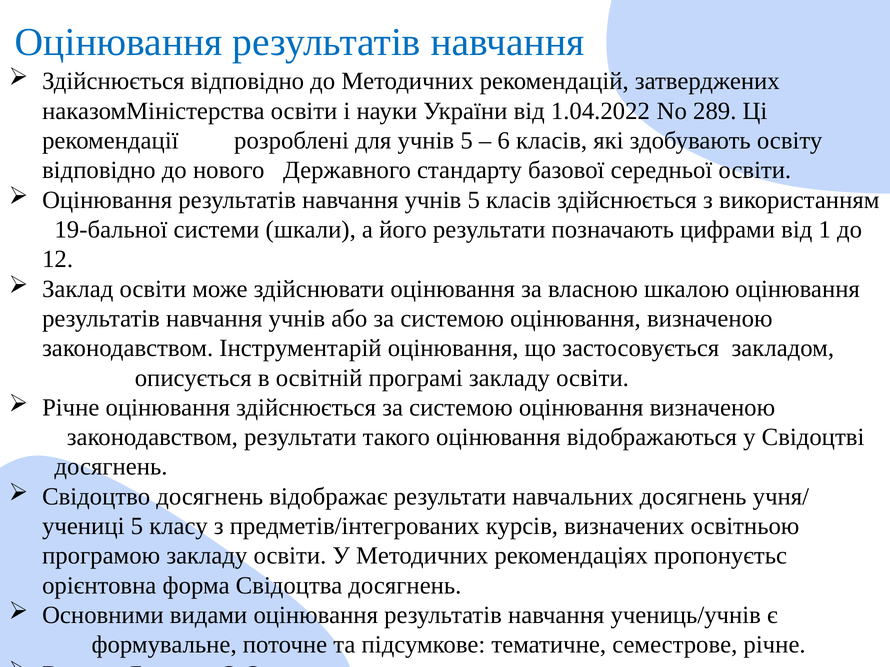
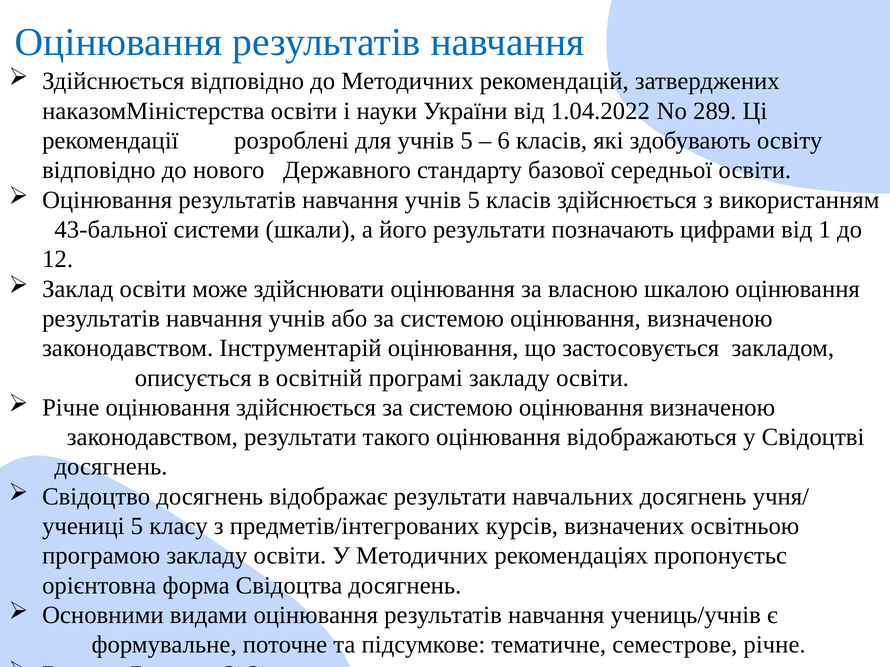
19-бальної: 19-бальної -> 43-бальної (111, 230)
